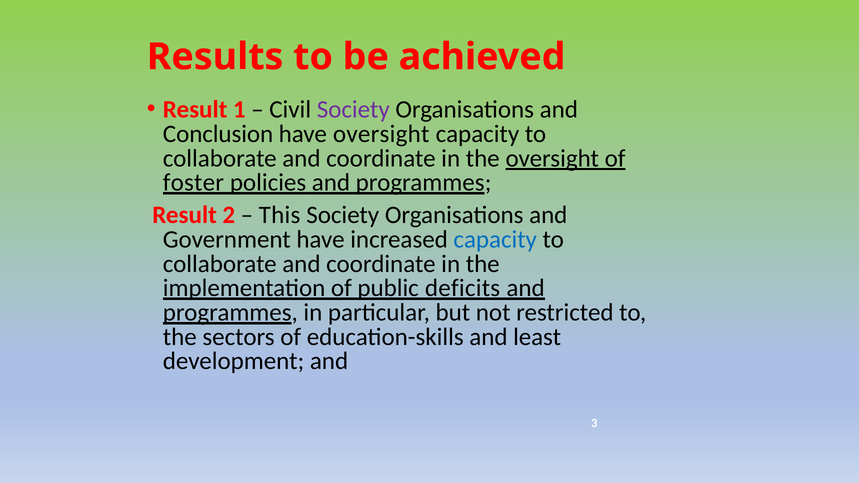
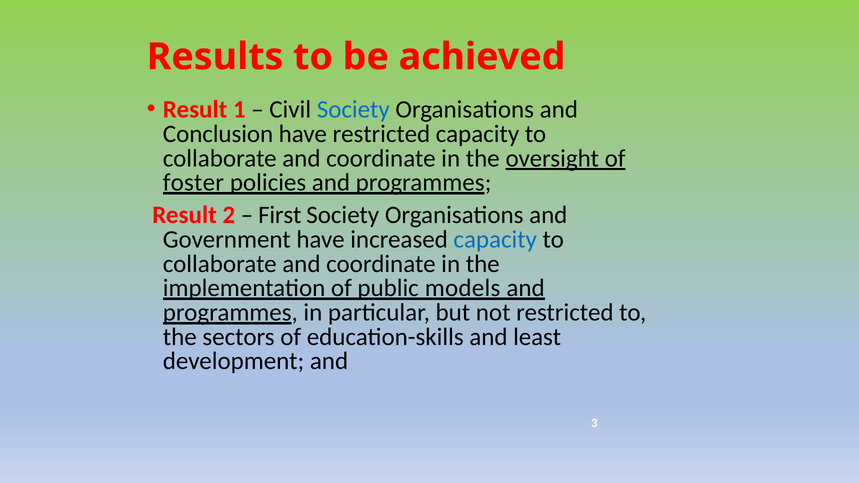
Society colour: purple -> blue (353, 110)
have oversight: oversight -> restricted (381, 134)
This: This -> First (280, 215)
deficits: deficits -> models (463, 288)
